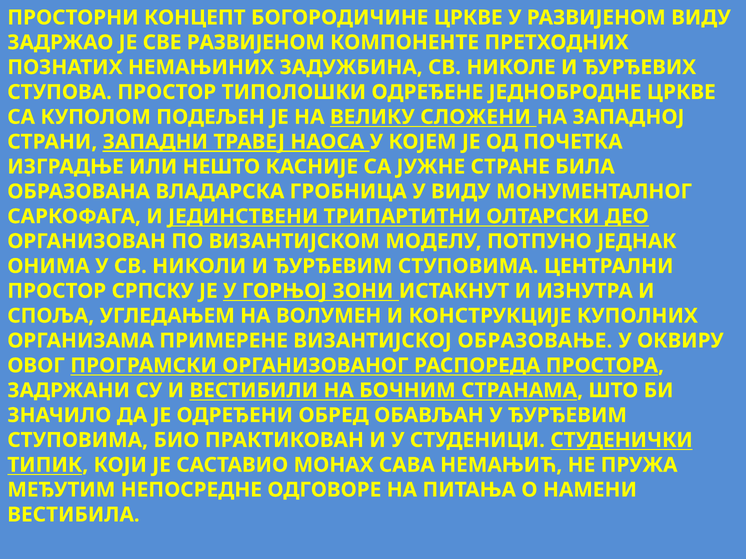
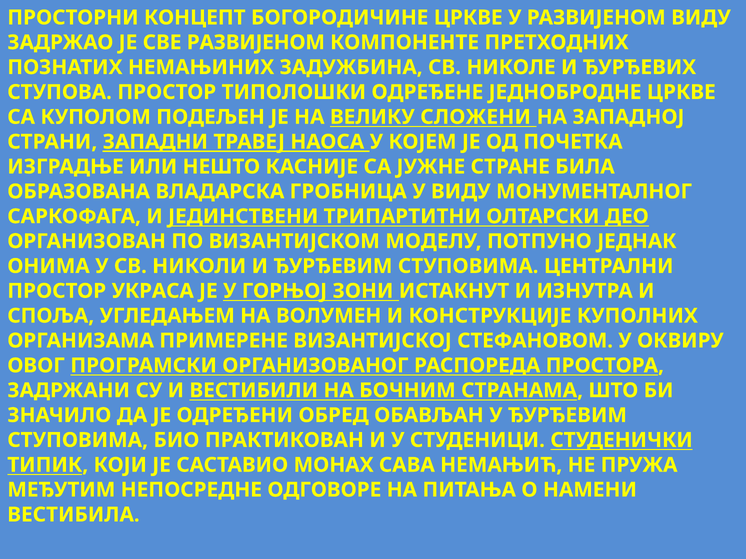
СРПСКУ: СРПСКУ -> УКРАСА (153, 291)
ОБРАЗОВАЊЕ: ОБРАЗОВАЊЕ -> СТЕФАНОВОМ (535, 341)
